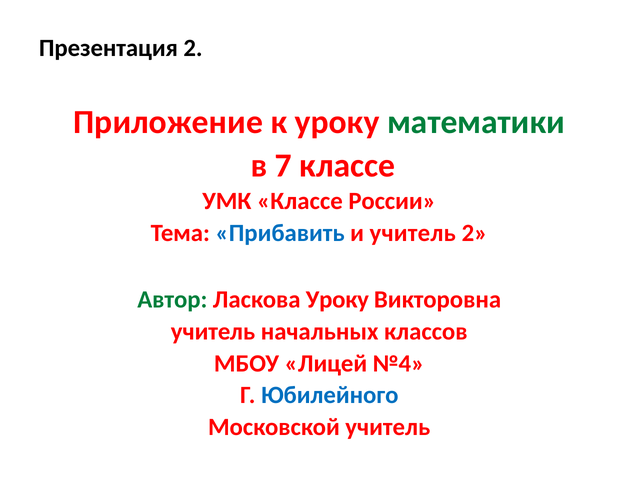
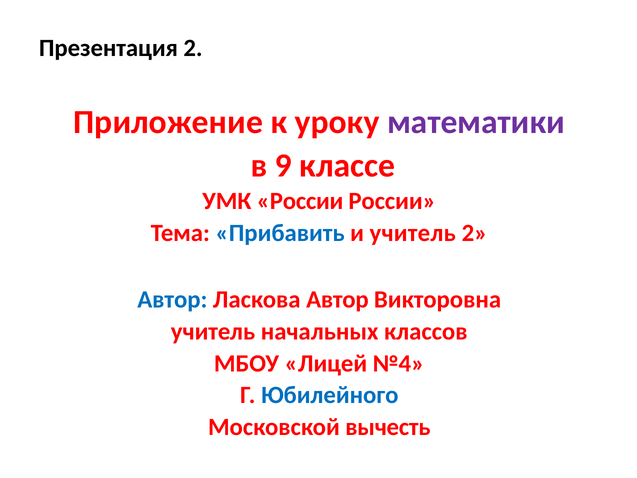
математики colour: green -> purple (476, 122)
7: 7 -> 9 (283, 165)
УМК Классе: Классе -> России (300, 201)
Автор colour: green -> blue (172, 299)
Ласкова Уроку: Уроку -> Автор (337, 299)
Московской учитель: учитель -> вычесть (388, 427)
